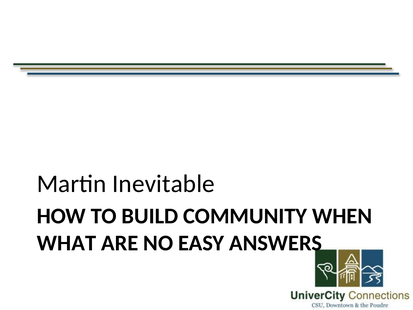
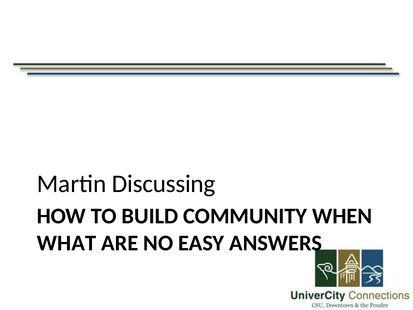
Inevitable: Inevitable -> Discussing (164, 184)
